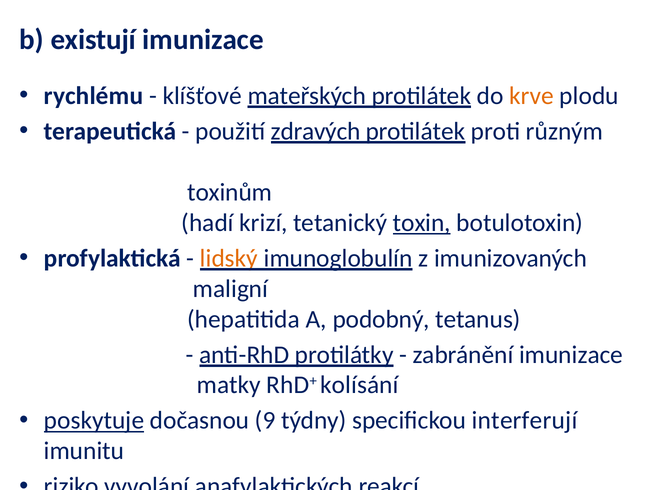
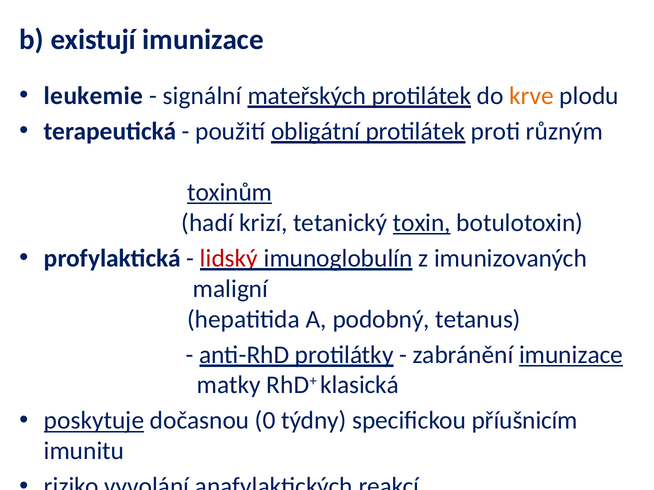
rychlému: rychlému -> leukemie (94, 96)
klíšťové: klíšťové -> signální (202, 96)
zdravých: zdravých -> obligátní (316, 132)
toxinům underline: none -> present (230, 193)
lidský colour: orange -> red (229, 259)
imunizace underline: none -> present (571, 355)
kolísání: kolísání -> klasická (360, 385)
9: 9 -> 0 (265, 421)
interferují: interferují -> příušnicím (525, 421)
